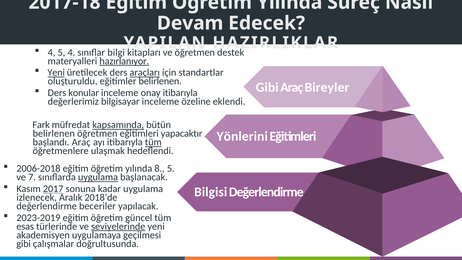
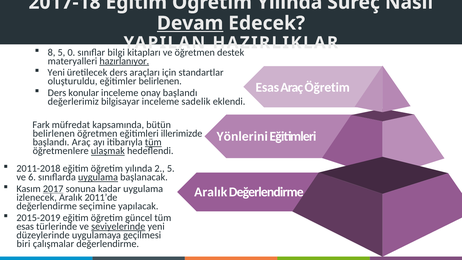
Devam underline: none -> present (190, 23)
4: 4 -> 8 (52, 52)
5 4: 4 -> 0 (71, 52)
Yeni underline: present -> none (56, 73)
araçları underline: present -> none (145, 73)
Gibi: Gibi -> Esas (267, 87)
Araç Bireyler: Bireyler -> Öğretim (327, 87)
onay itibarıyla: itibarıyla -> başlandı (180, 93)
özeline: özeline -> sadelik (196, 101)
kapsamında underline: present -> none (118, 125)
yapacaktır: yapacaktır -> illerimizde (182, 134)
ulaşmak underline: none -> present (108, 151)
2006-2018: 2006-2018 -> 2011-2018 (38, 169)
8: 8 -> 2 (160, 169)
7: 7 -> 6 (32, 177)
Bilgisi: Bilgisi -> Aralık (211, 192)
2018’de: 2018’de -> 2011’de (101, 197)
beceriler: beceriler -> seçimine (97, 206)
2023-2019: 2023-2019 -> 2015-2019 (38, 218)
akademisyen: akademisyen -> düzeylerinde (43, 235)
gibi: gibi -> biri (23, 244)
çalışmalar doğrultusunda: doğrultusunda -> değerlendirme (108, 244)
